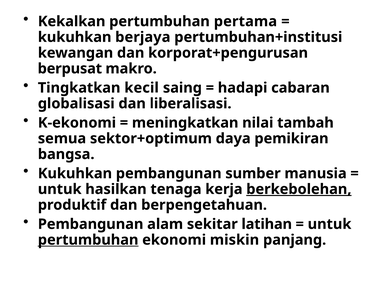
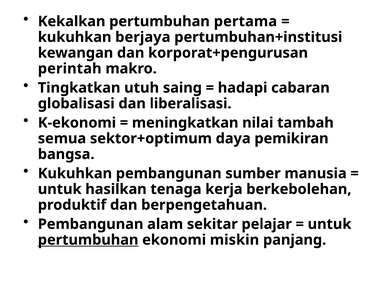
berpusat: berpusat -> perintah (70, 69)
kecil: kecil -> utuh (142, 88)
berkebolehan underline: present -> none (299, 189)
latihan: latihan -> pelajar (267, 224)
